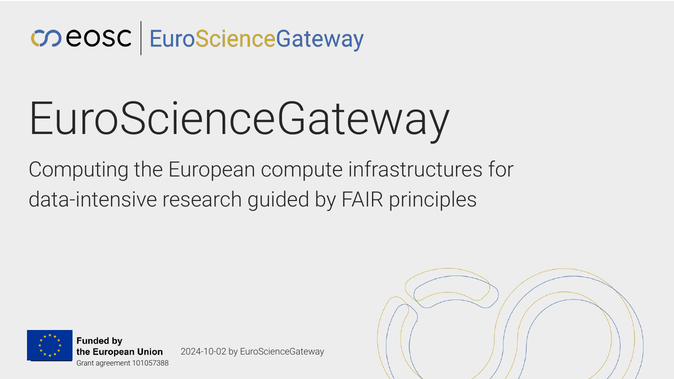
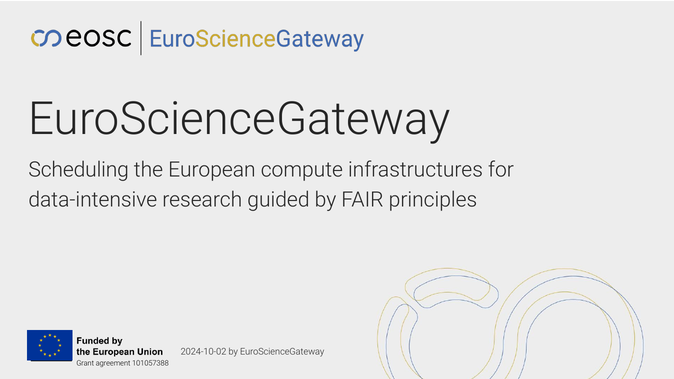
Computing: Computing -> Scheduling (79, 170)
